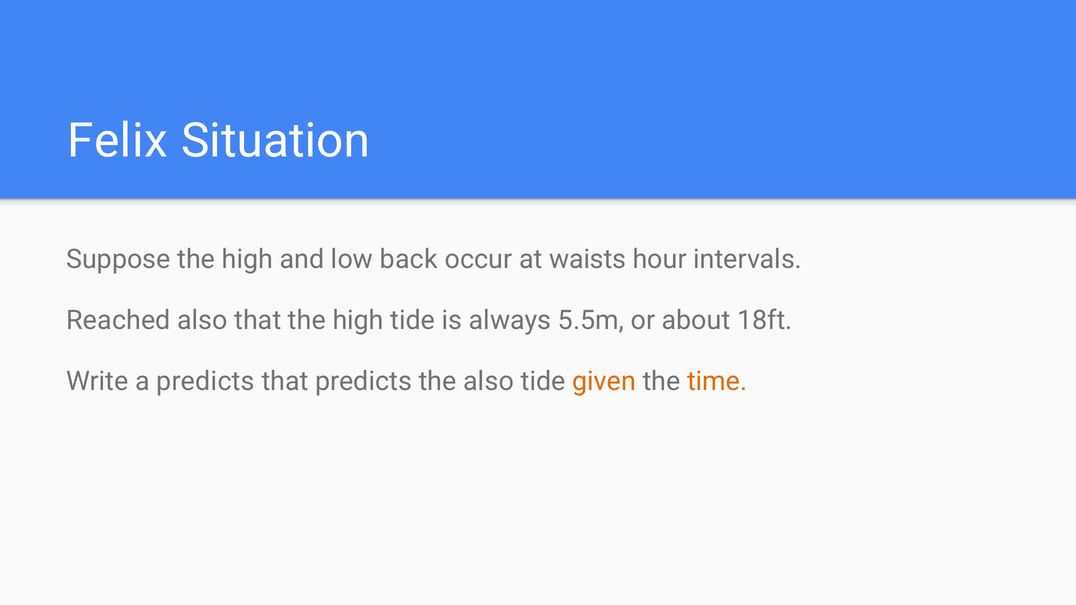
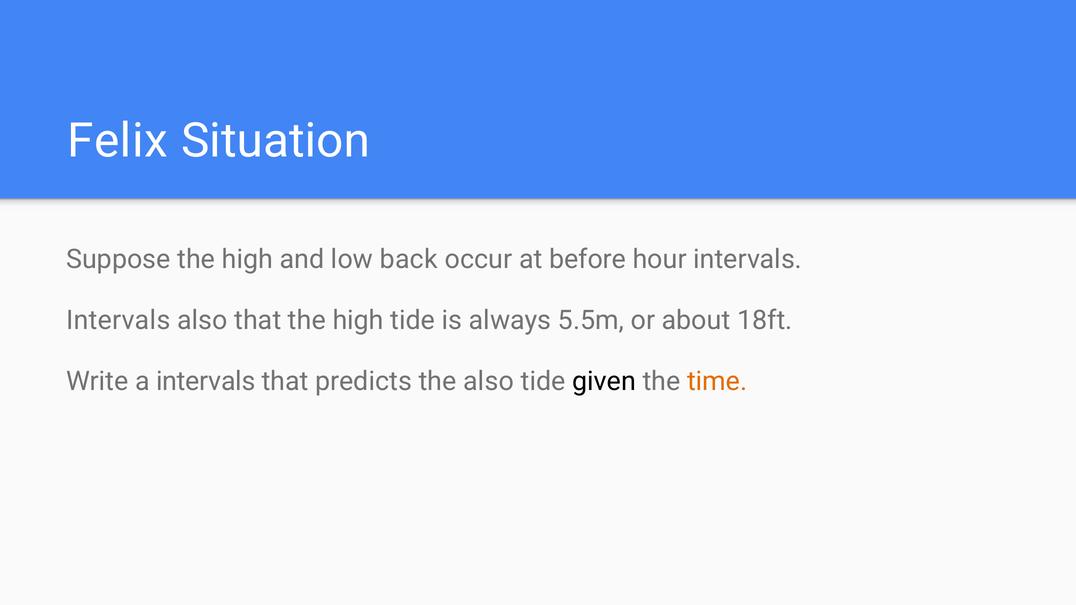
waists: waists -> before (588, 259)
Reached: Reached -> Intervals (118, 320)
a predicts: predicts -> intervals (206, 381)
given colour: orange -> black (604, 381)
